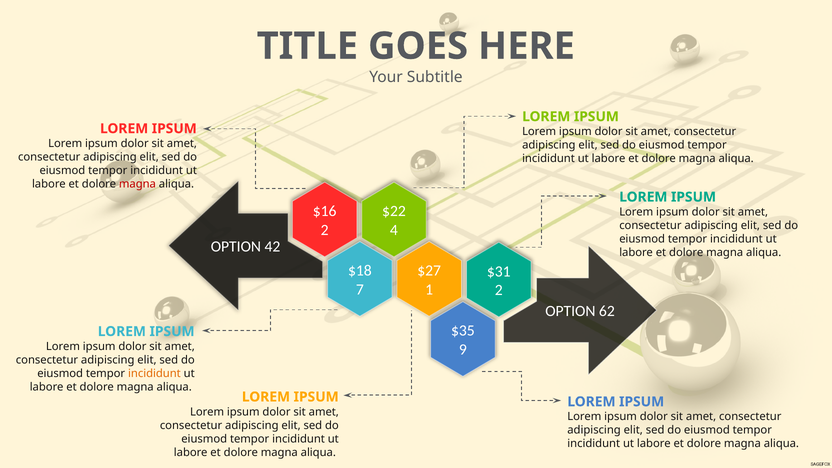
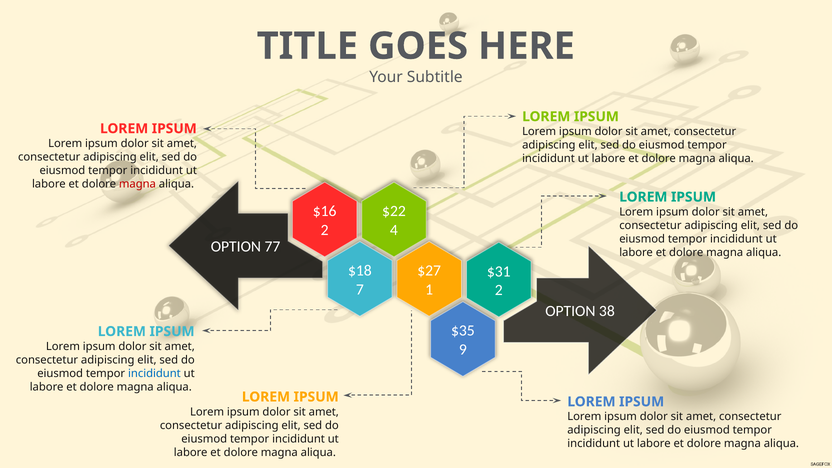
42: 42 -> 77 (272, 247)
62: 62 -> 38 (607, 311)
incididunt colour: orange -> blue (154, 373)
